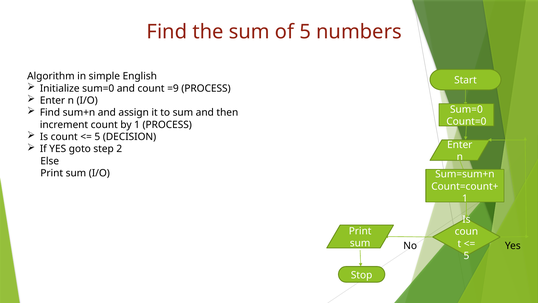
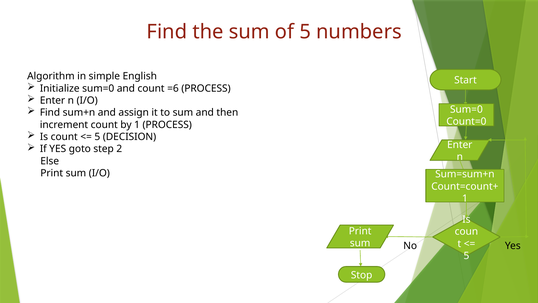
=9: =9 -> =6 (173, 88)
